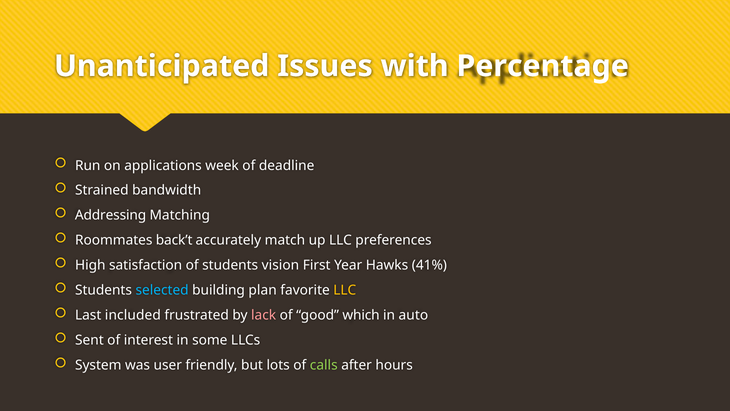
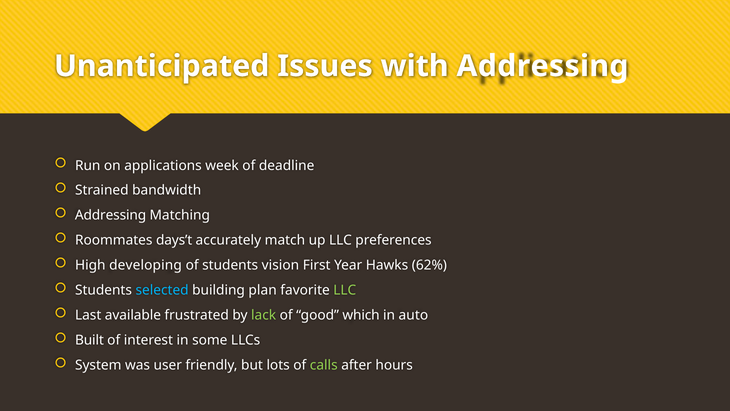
with Percentage: Percentage -> Addressing (542, 66)
back’t: back’t -> days’t (174, 240)
satisfaction: satisfaction -> developing (146, 265)
41%: 41% -> 62% (429, 265)
LLC colour: yellow -> light green (345, 290)
included: included -> available (133, 315)
lack colour: pink -> light green (264, 315)
Sent: Sent -> Built (89, 340)
